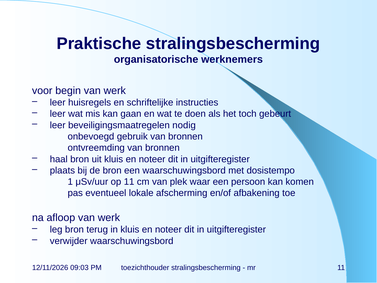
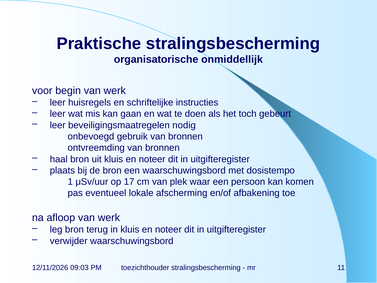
werknemers: werknemers -> onmiddellijk (232, 59)
op 11: 11 -> 17 (129, 182)
